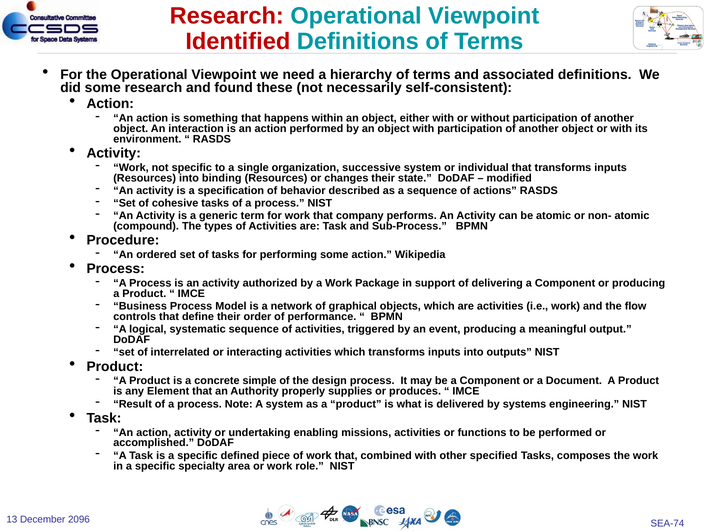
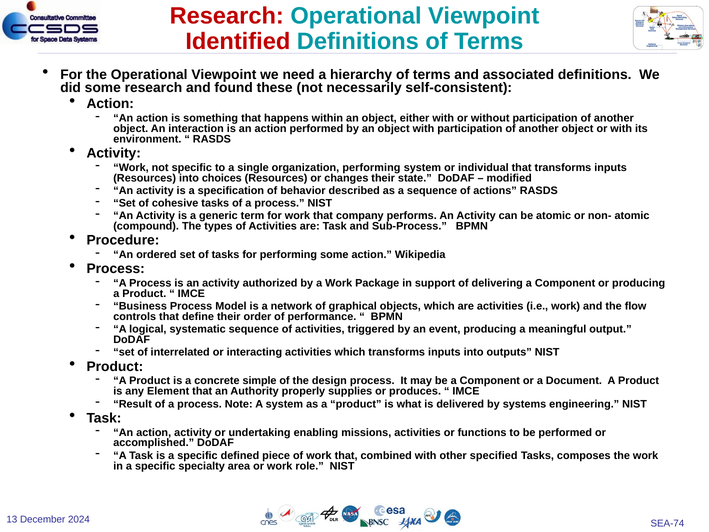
organization successive: successive -> performing (371, 167)
binding: binding -> choices (222, 178)
2096: 2096 -> 2024 (79, 519)
